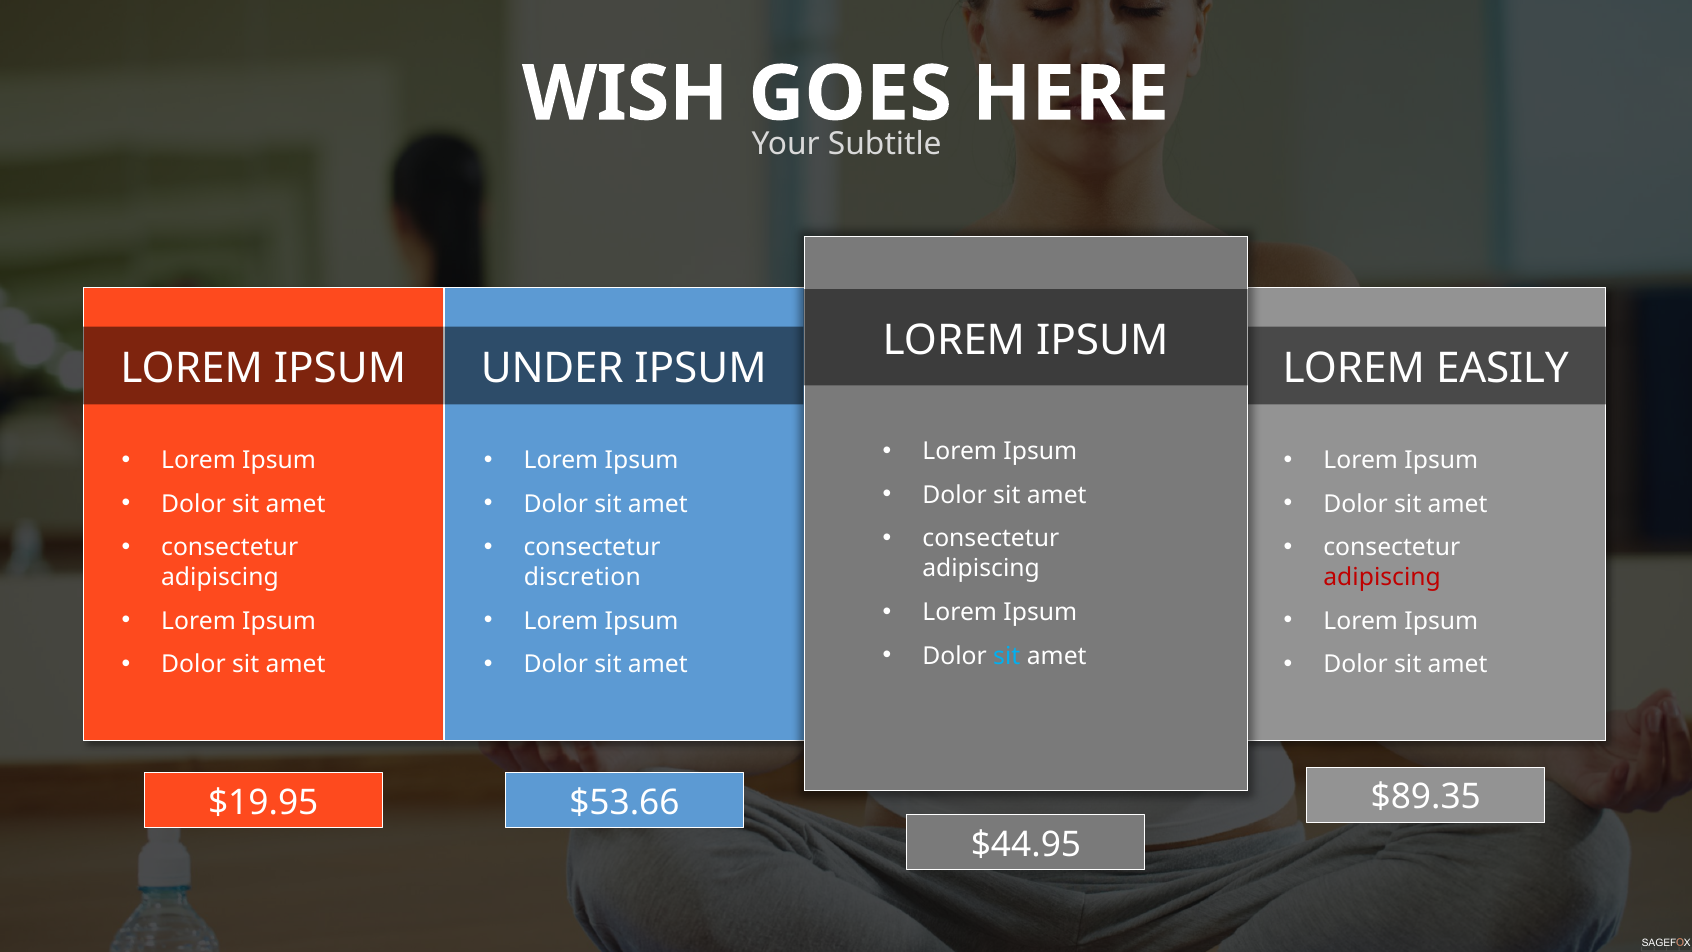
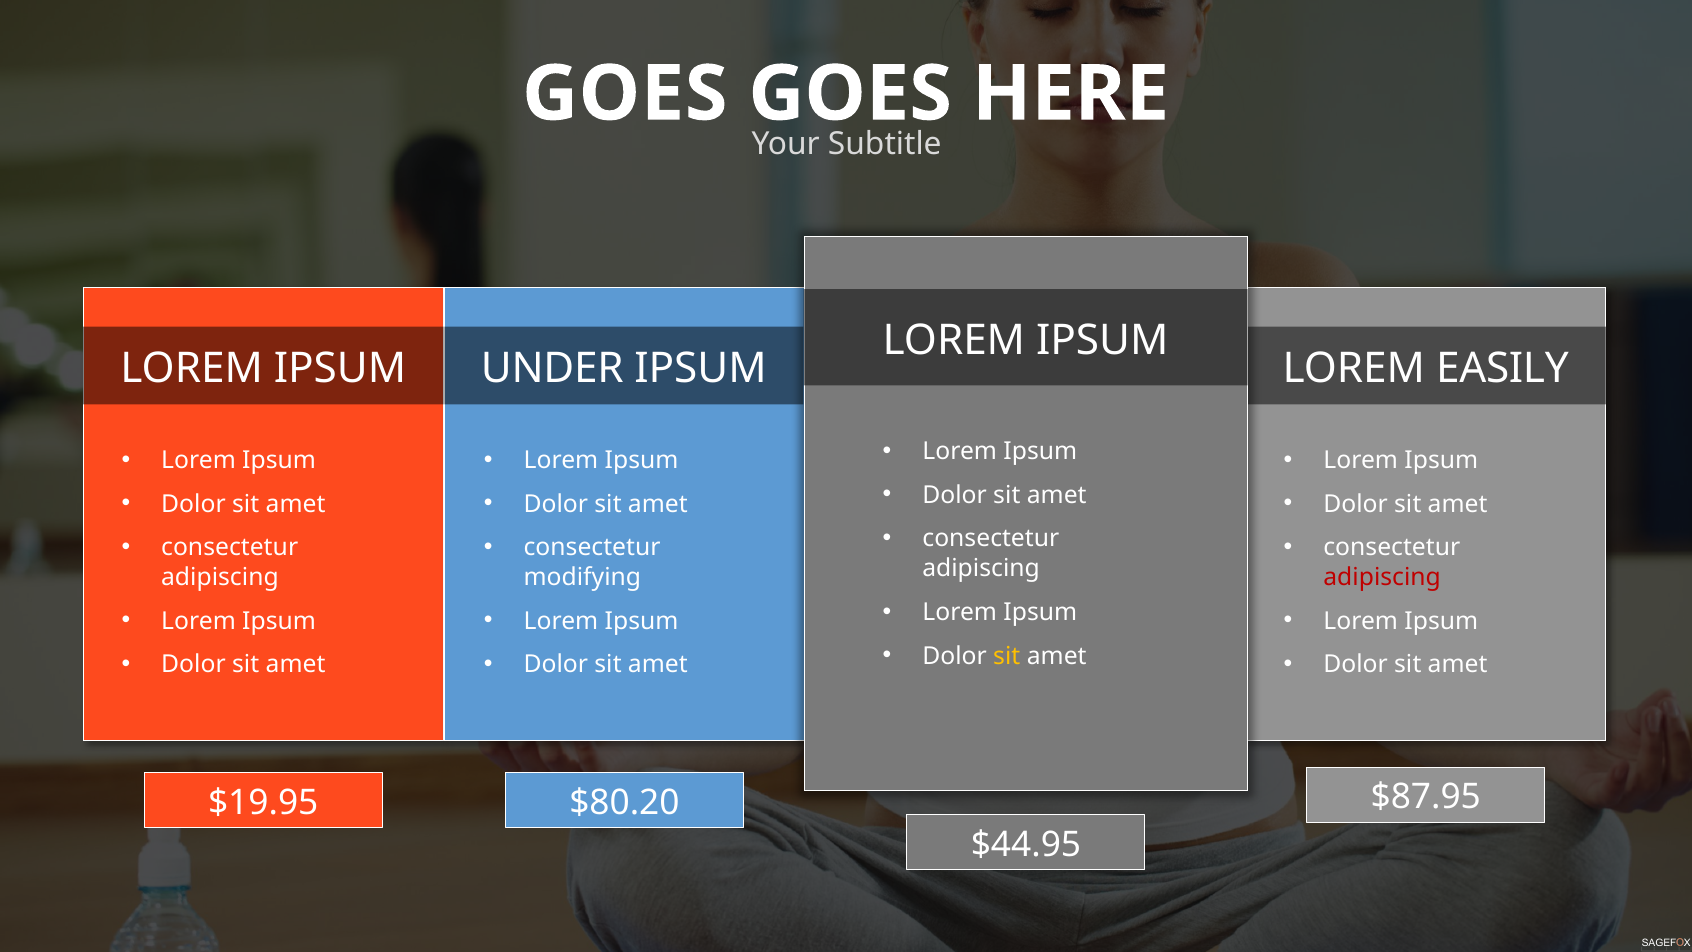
WISH: WISH -> GOES (625, 94)
discretion: discretion -> modifying (582, 577)
sit colour: light blue -> yellow (1007, 656)
$89.35: $89.35 -> $87.95 (1426, 797)
$53.66: $53.66 -> $80.20 (624, 802)
